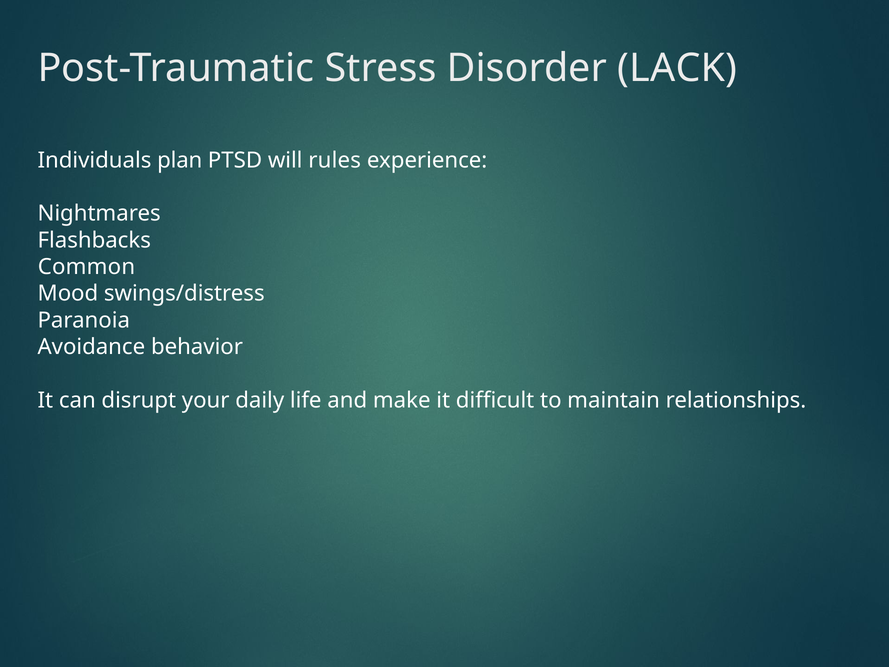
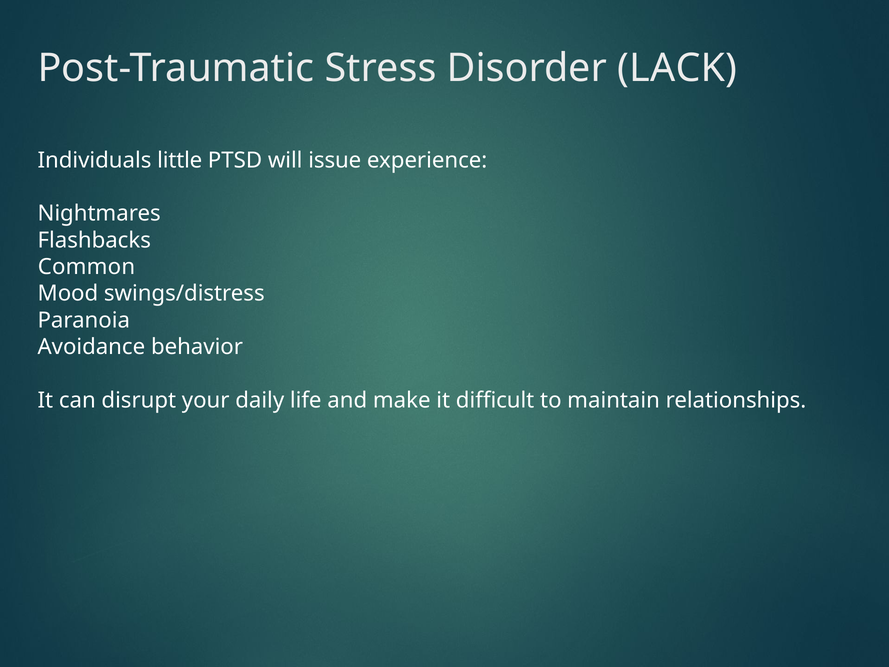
plan: plan -> little (180, 160)
rules: rules -> issue (335, 160)
